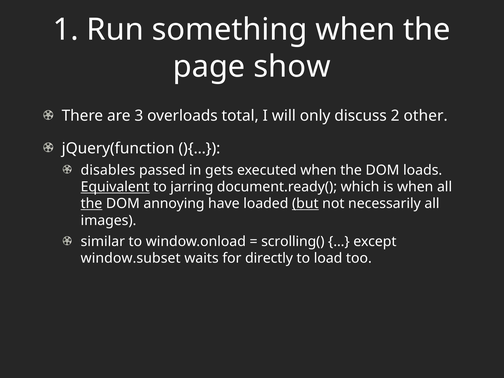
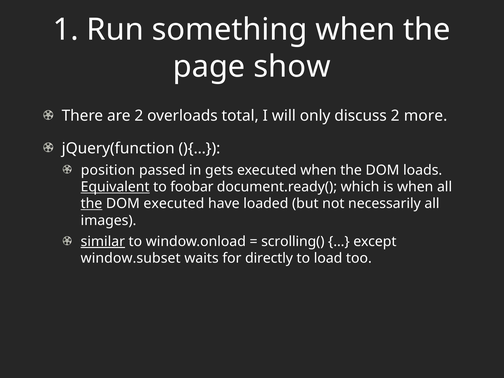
are 3: 3 -> 2 (139, 116)
other: other -> more (426, 116)
disables: disables -> position (108, 170)
jarring: jarring -> foobar (192, 187)
DOM annoying: annoying -> executed (174, 204)
but underline: present -> none (305, 204)
similar underline: none -> present (103, 242)
